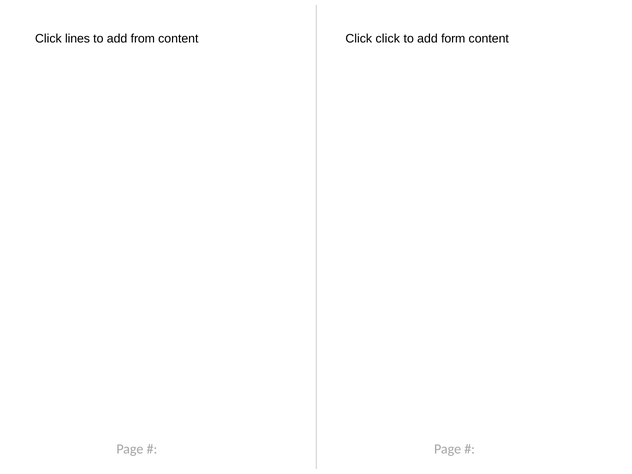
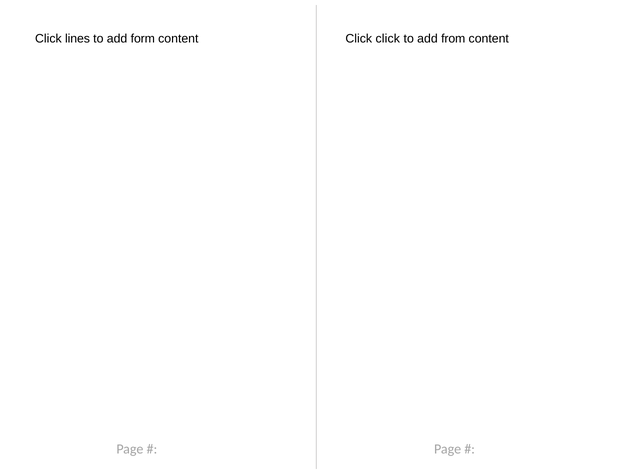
from: from -> form (143, 39)
form: form -> from (453, 39)
